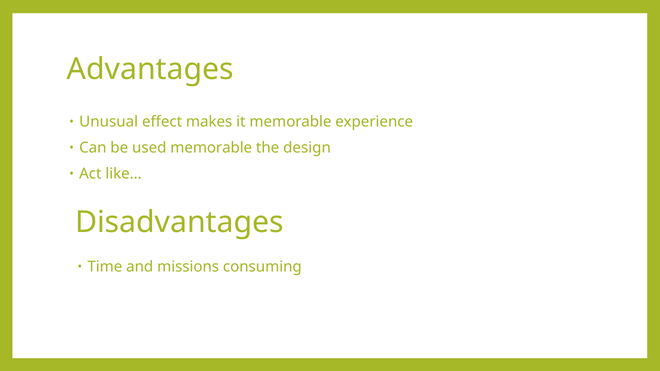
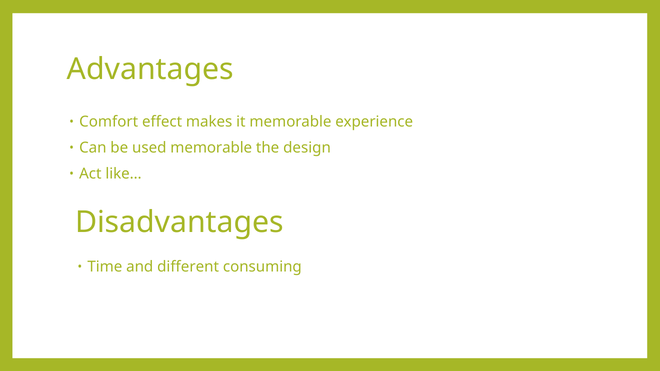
Unusual: Unusual -> Comfort (109, 122)
missions: missions -> different (188, 267)
